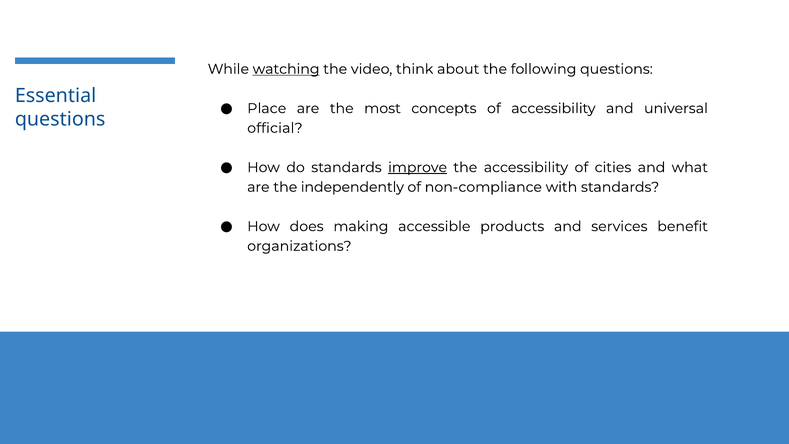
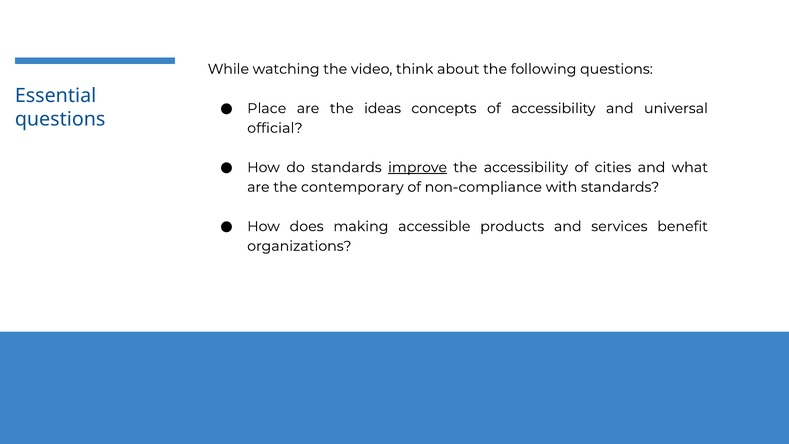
watching underline: present -> none (286, 69)
most: most -> ideas (383, 108)
independently: independently -> contemporary (352, 187)
